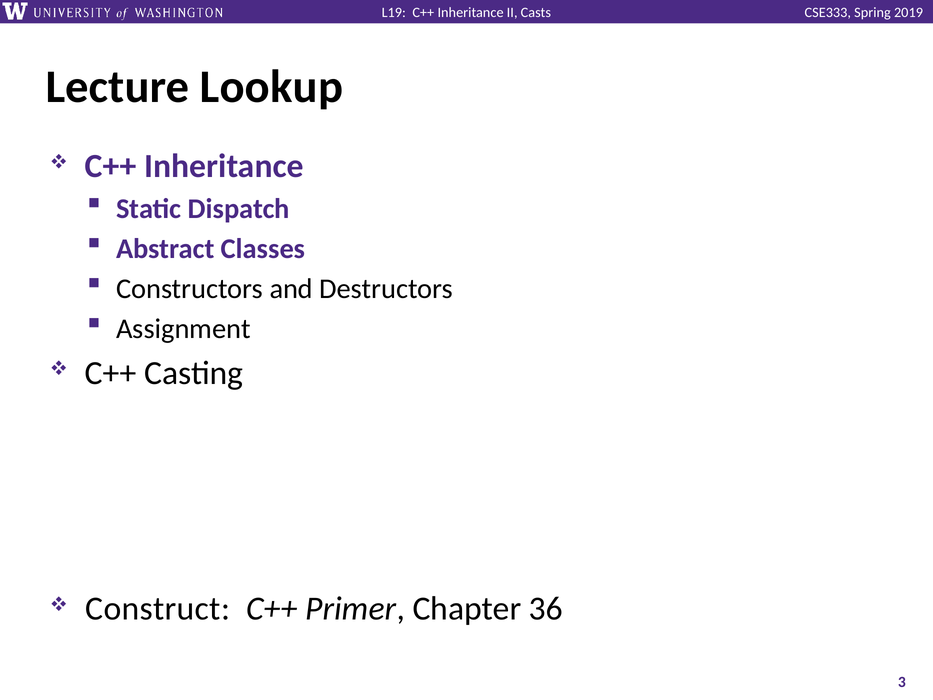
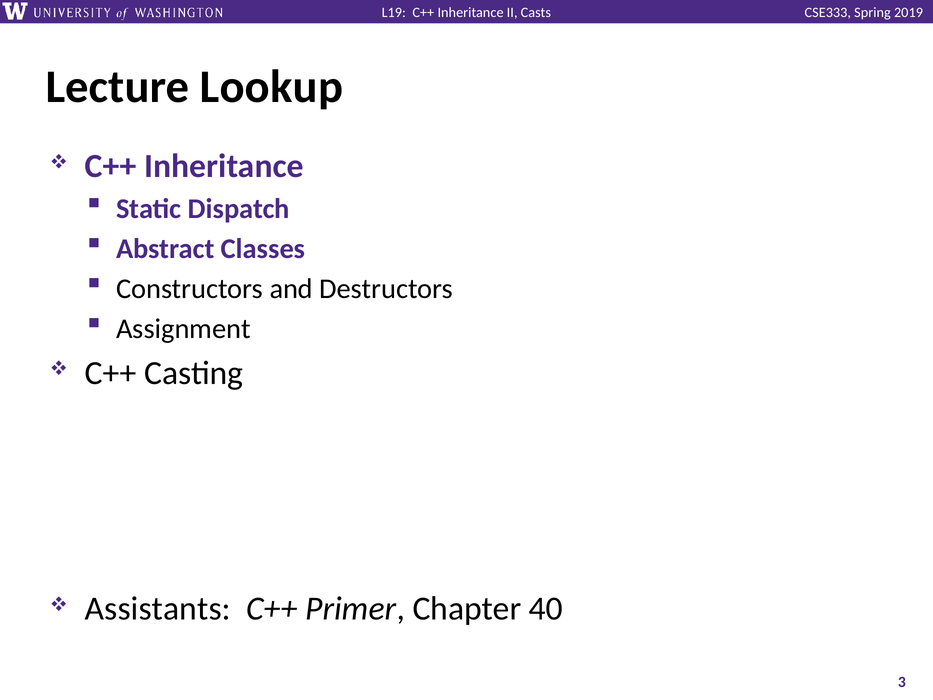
Construct: Construct -> Assistants (158, 609)
36: 36 -> 40 (546, 609)
